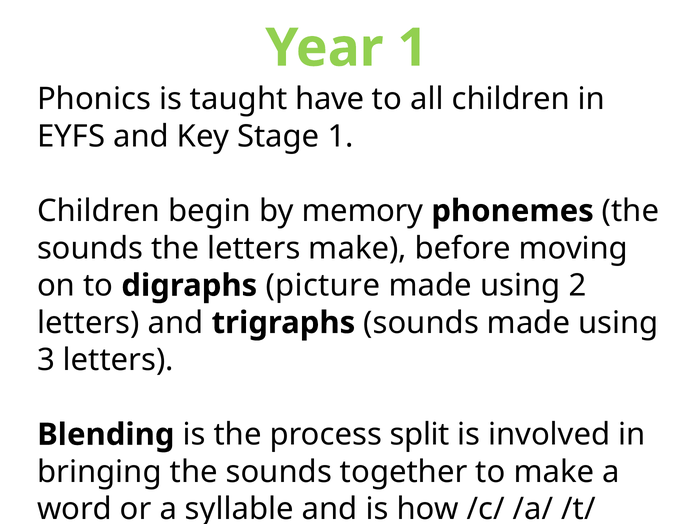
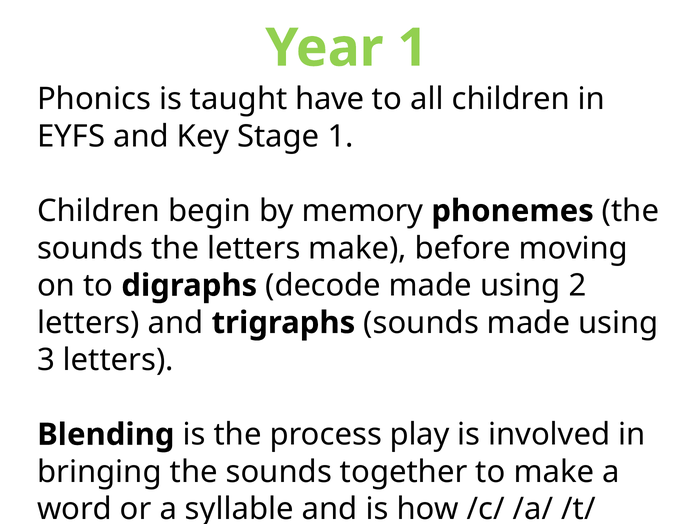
picture: picture -> decode (323, 286)
split: split -> play (420, 435)
